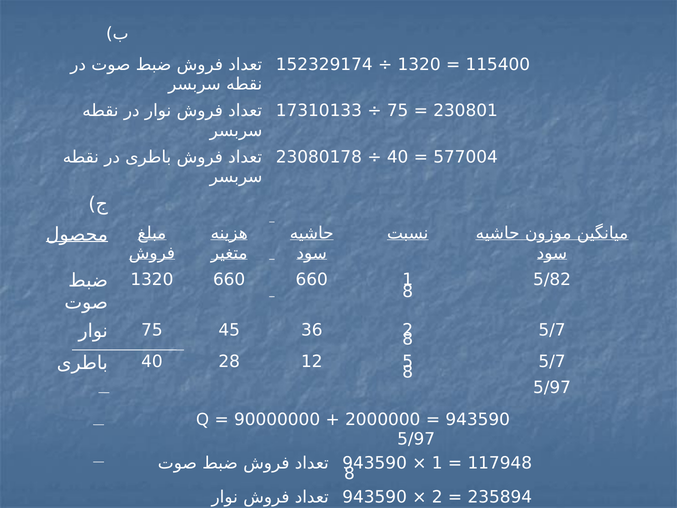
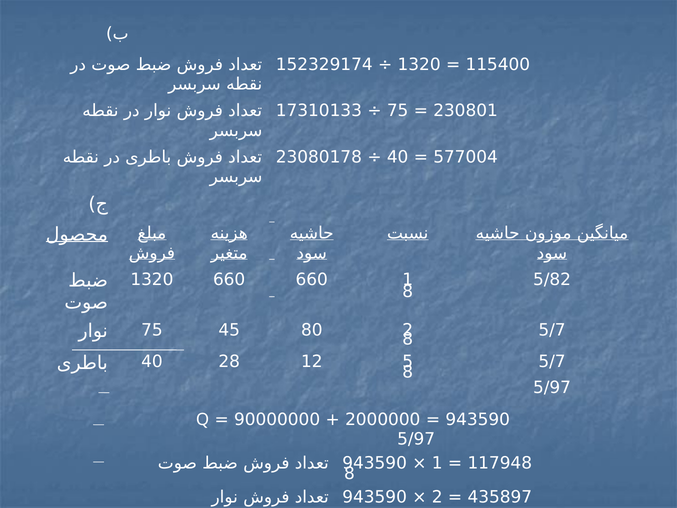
36: 36 -> 80 (312, 330)
235894: 235894 -> 435897 (500, 497)
